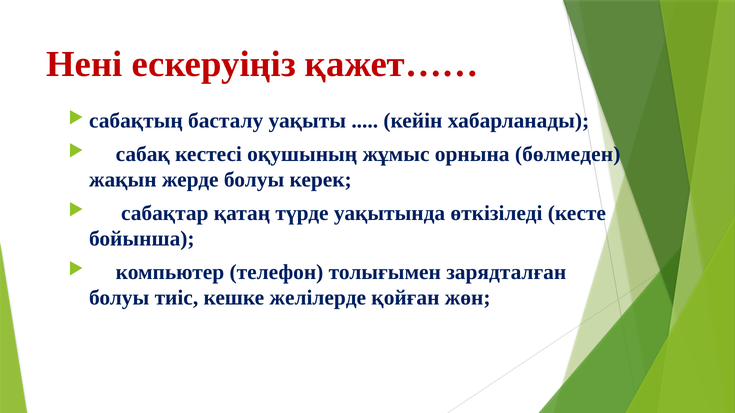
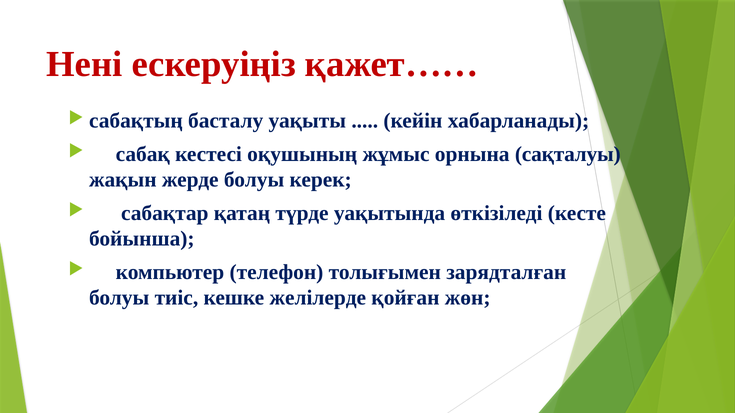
бөлмеден: бөлмеден -> сақталуы (568, 154)
